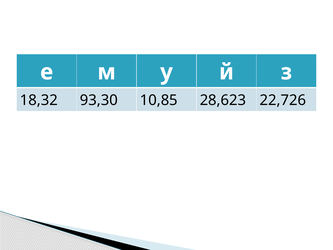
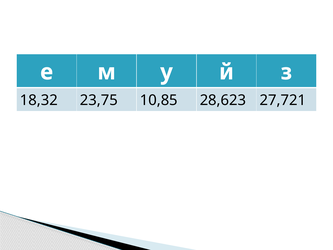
93,30: 93,30 -> 23,75 (99, 100)
22,726: 22,726 -> 27,721 (283, 100)
